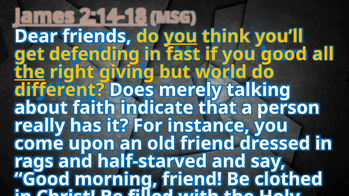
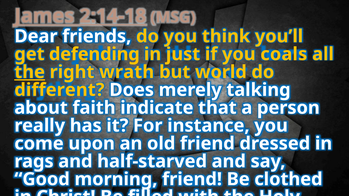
you underline: present -> none (180, 36)
fast: fast -> just (183, 54)
you good: good -> coals (284, 54)
giving: giving -> wrath (127, 72)
